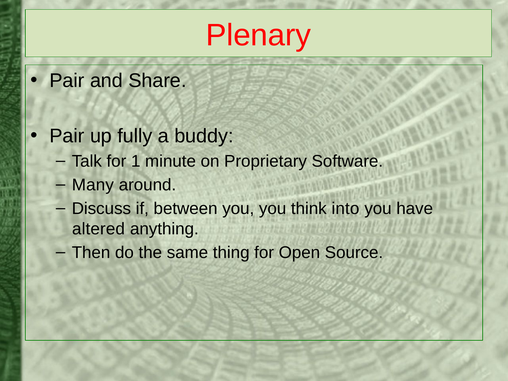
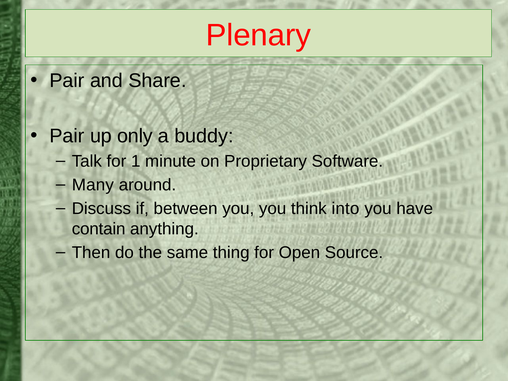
fully: fully -> only (135, 136)
altered: altered -> contain (99, 229)
